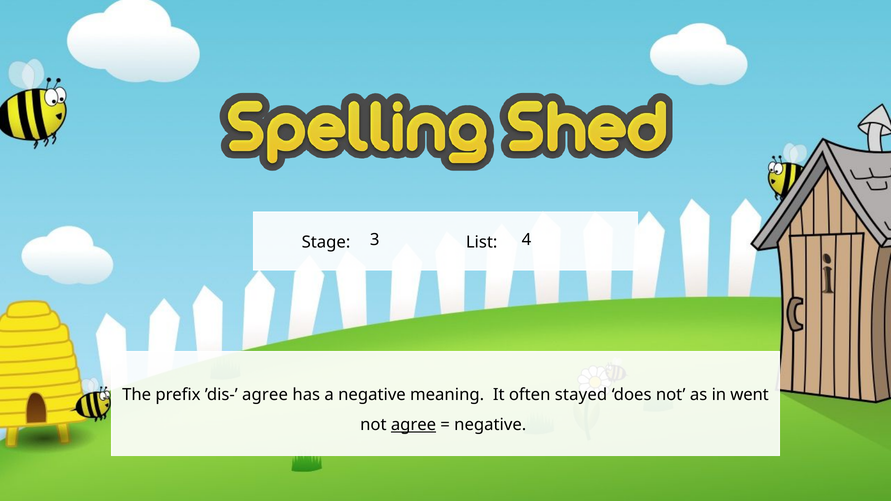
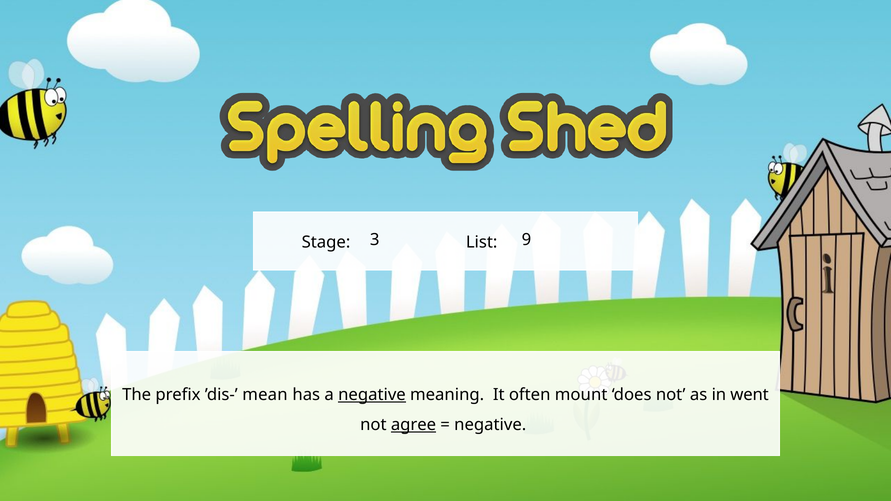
4: 4 -> 9 (527, 240)
’dis- agree: agree -> mean (265, 395)
negative underline: none -> present (372, 395)
stayed: stayed -> mount (581, 395)
